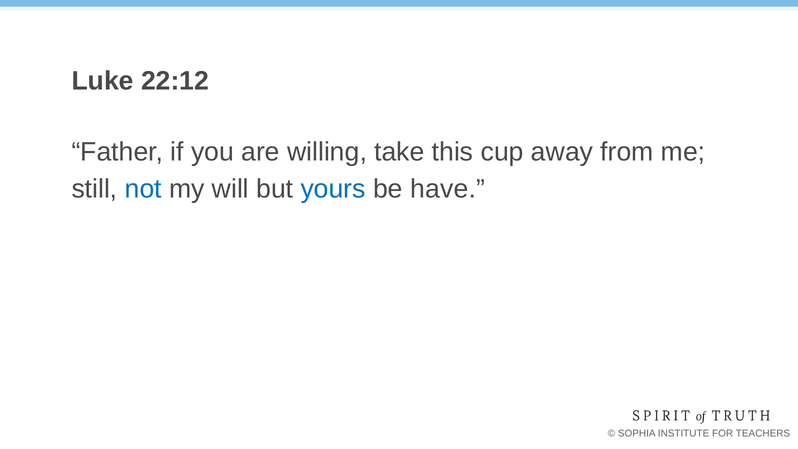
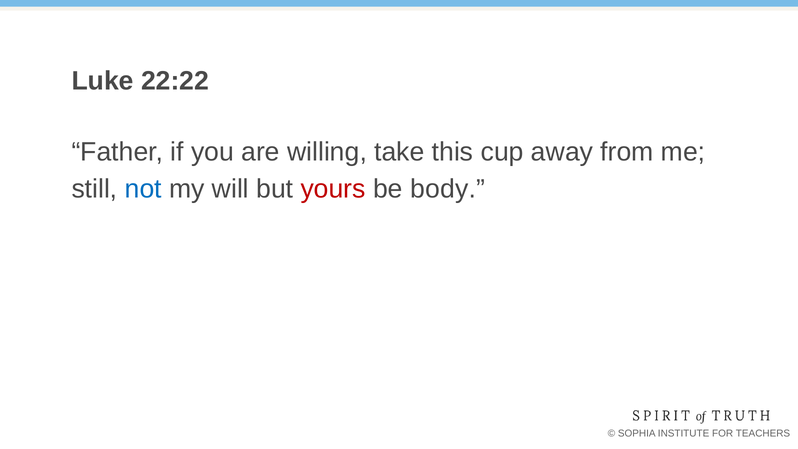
22:12: 22:12 -> 22:22 (175, 81)
yours colour: blue -> red (333, 189)
have: have -> body (448, 189)
